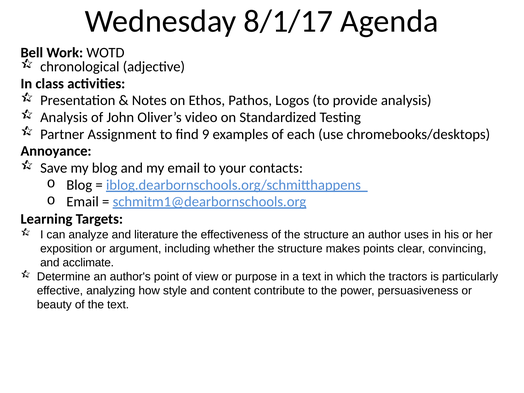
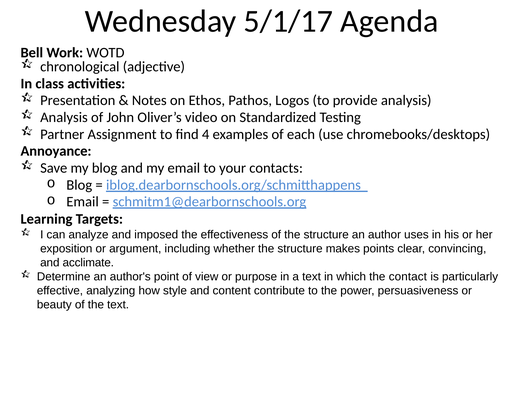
8/1/17: 8/1/17 -> 5/1/17 (288, 21)
9: 9 -> 4 (206, 134)
literature: literature -> imposed (156, 235)
tractors: tractors -> contact (408, 277)
